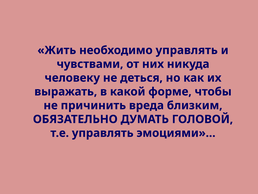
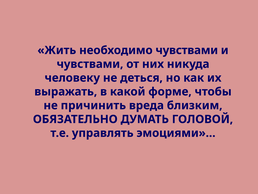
необходимо управлять: управлять -> чувствами (187, 50)
